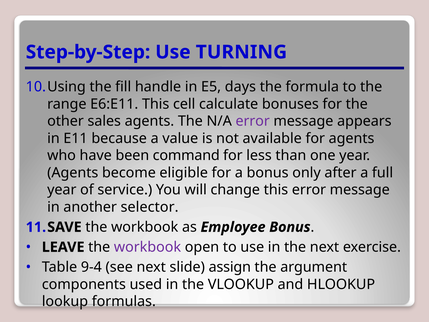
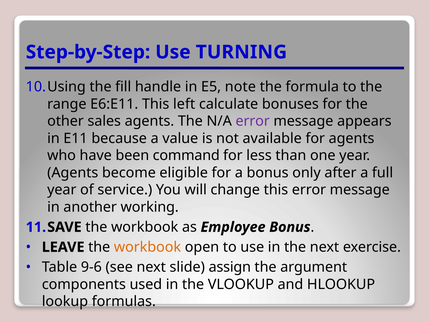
days: days -> note (240, 87)
cell: cell -> left (184, 104)
selector: selector -> working (150, 207)
workbook colour: purple -> orange (147, 247)
9-4: 9-4 -> 9-6 (91, 267)
